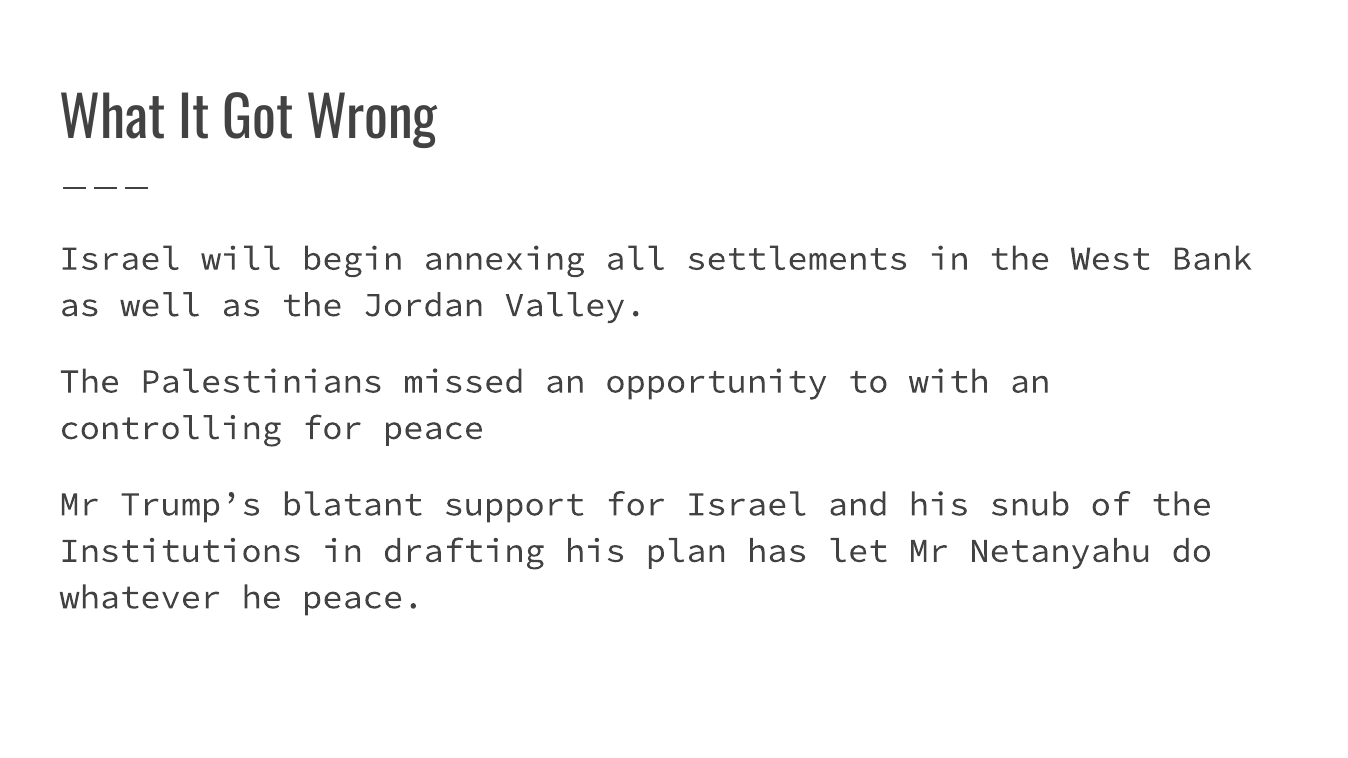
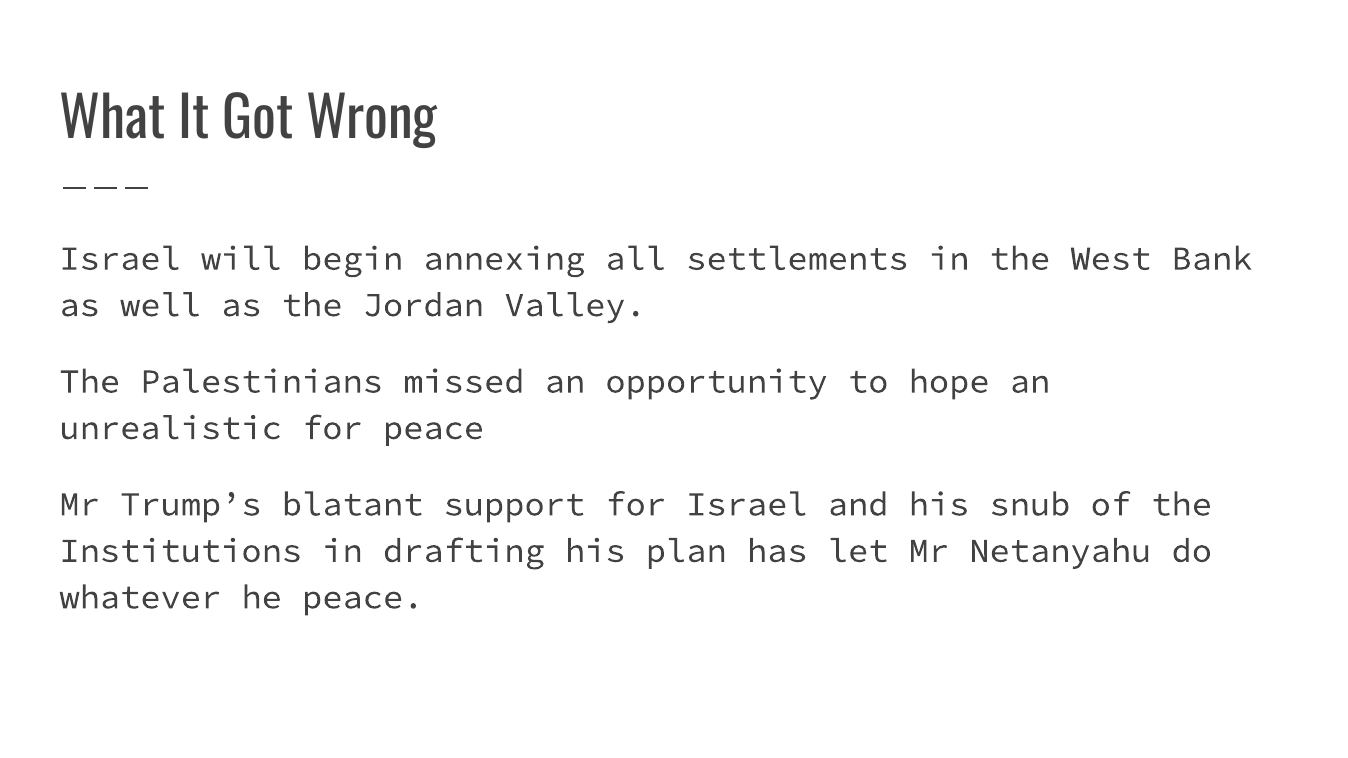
with: with -> hope (949, 382)
controlling: controlling -> unrealistic (171, 428)
